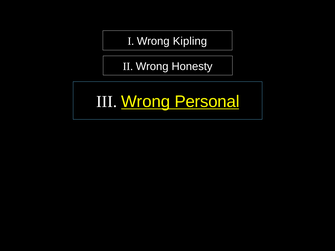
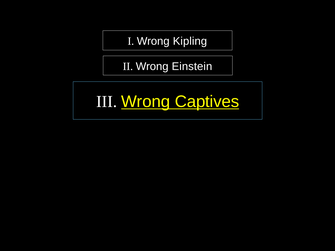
Honesty: Honesty -> Einstein (192, 66)
Personal: Personal -> Captives (207, 102)
